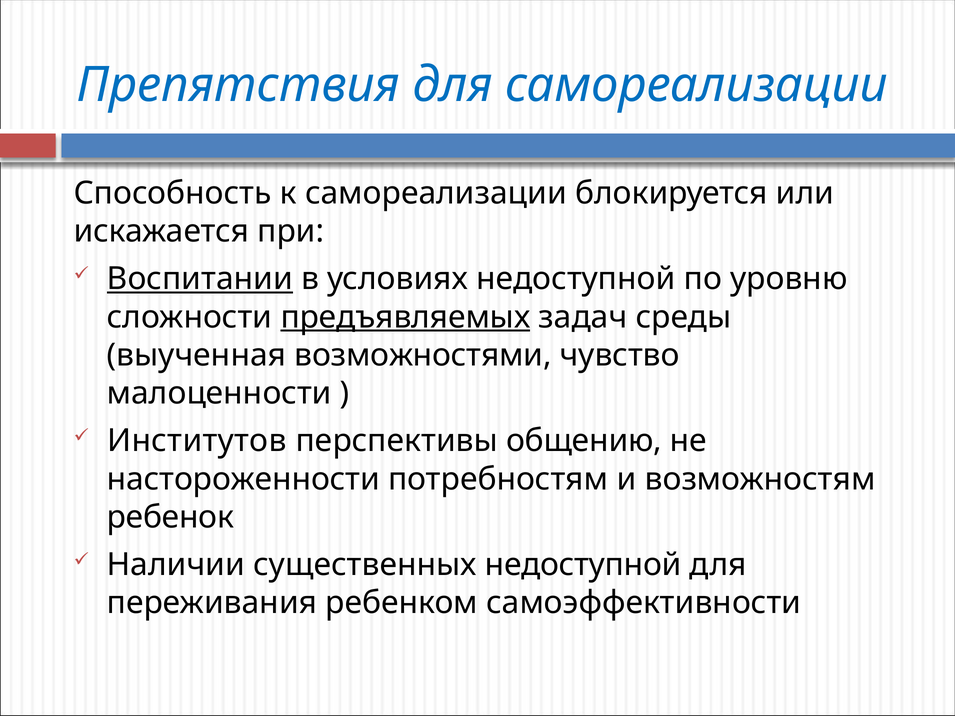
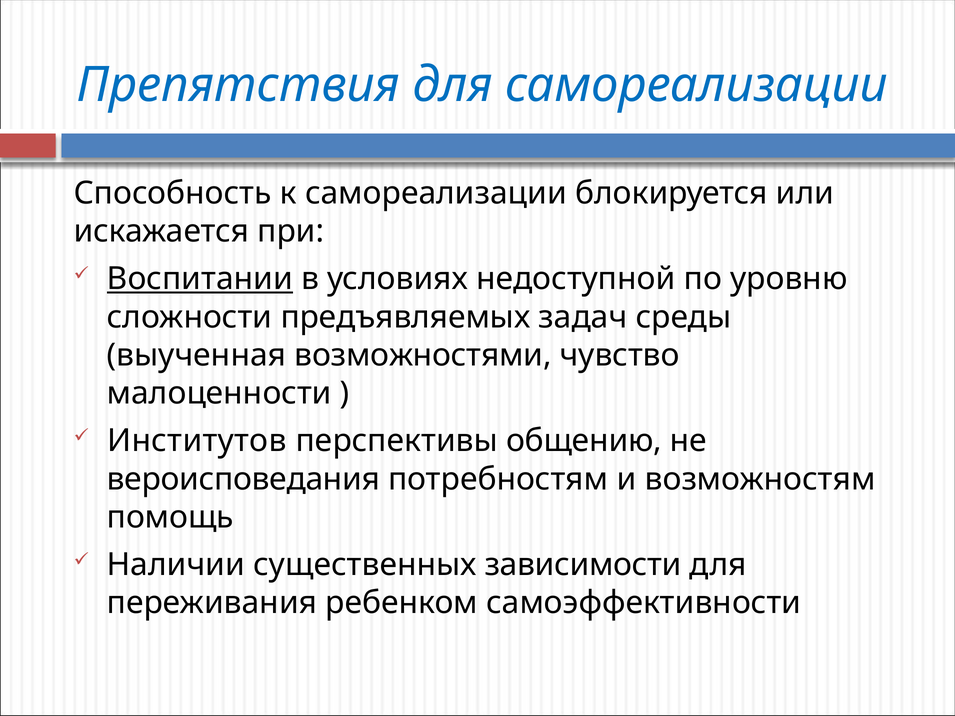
предъявляемых underline: present -> none (405, 317)
настороженности: настороженности -> вероисповедания (243, 479)
ребенок: ребенок -> помощь (170, 517)
существенных недоступной: недоступной -> зависимости (583, 565)
